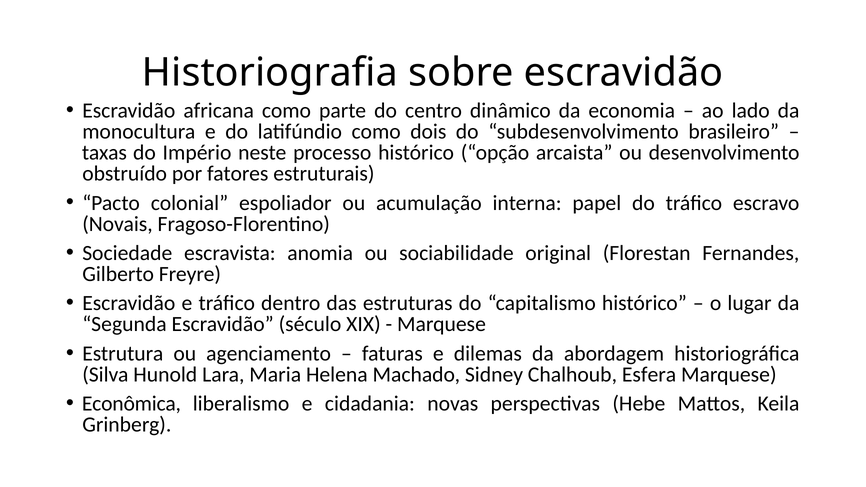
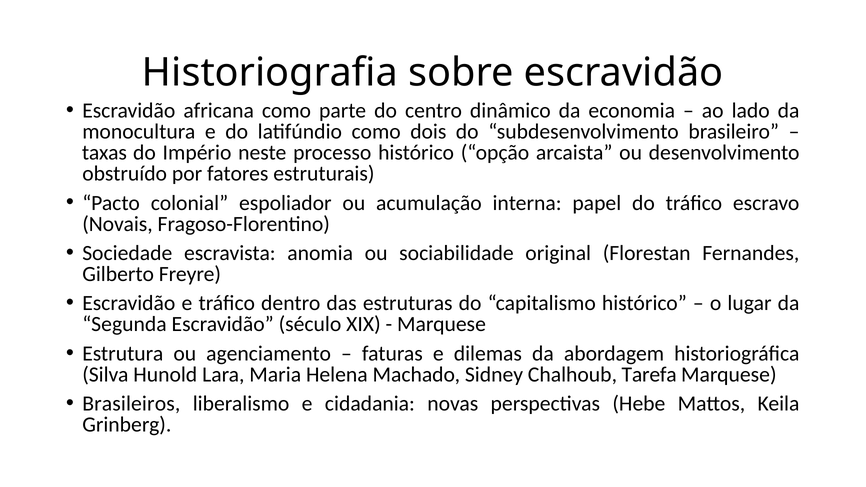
Esfera: Esfera -> Tarefa (649, 375)
Econômica: Econômica -> Brasileiros (131, 404)
